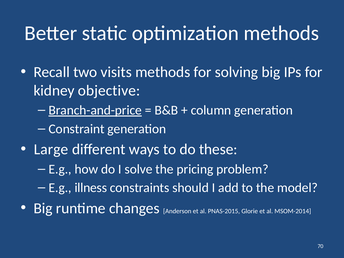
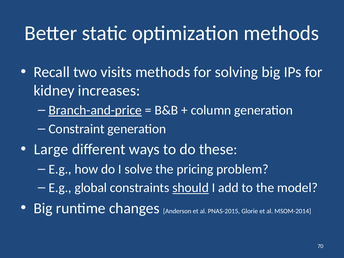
objective: objective -> increases (109, 91)
illness: illness -> global (91, 188)
should underline: none -> present (191, 188)
